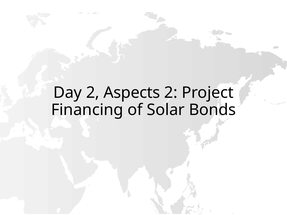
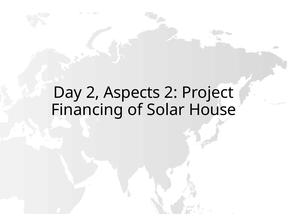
Bonds: Bonds -> House (212, 110)
